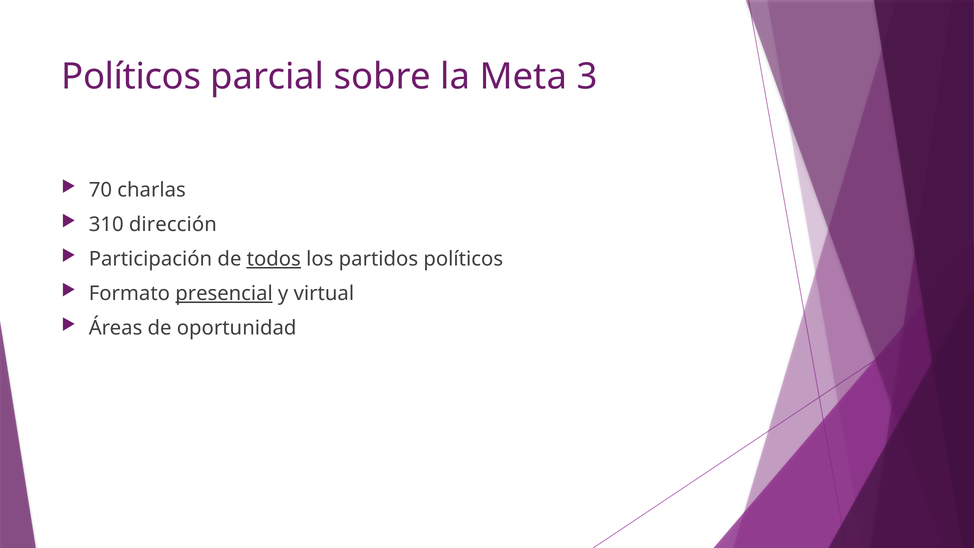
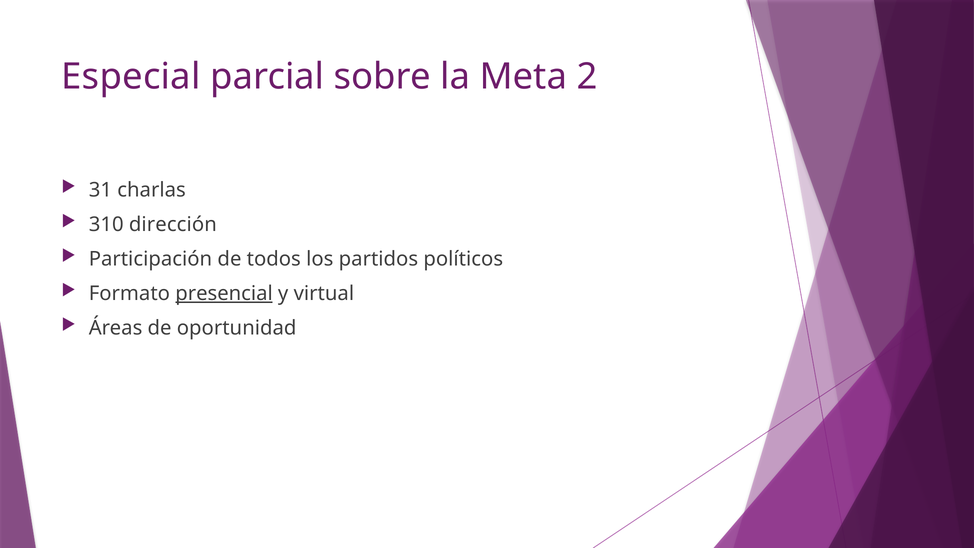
Políticos: Políticos -> Especial (131, 77)
3: 3 -> 2 (587, 77)
70: 70 -> 31 (100, 190)
todos underline: present -> none (274, 259)
